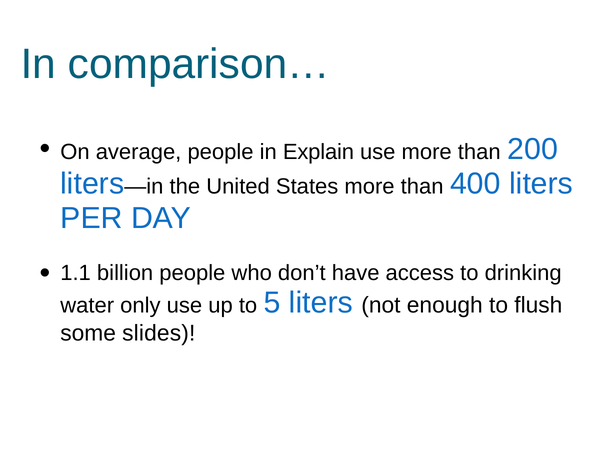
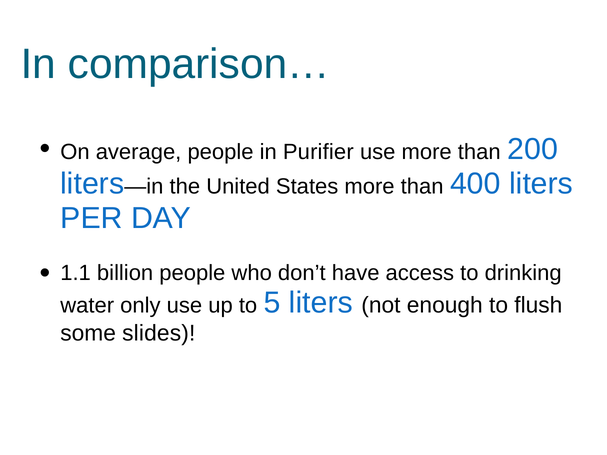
Explain: Explain -> Purifier (318, 152)
